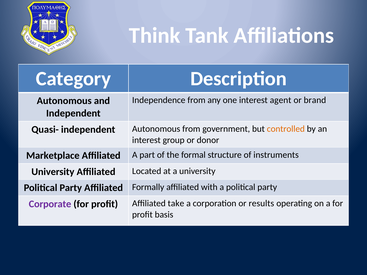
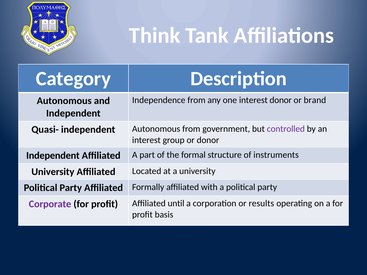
interest agent: agent -> donor (281, 100)
controlled colour: orange -> purple (286, 129)
Marketplace: Marketplace -> Independent (53, 156)
take: take -> until (176, 204)
